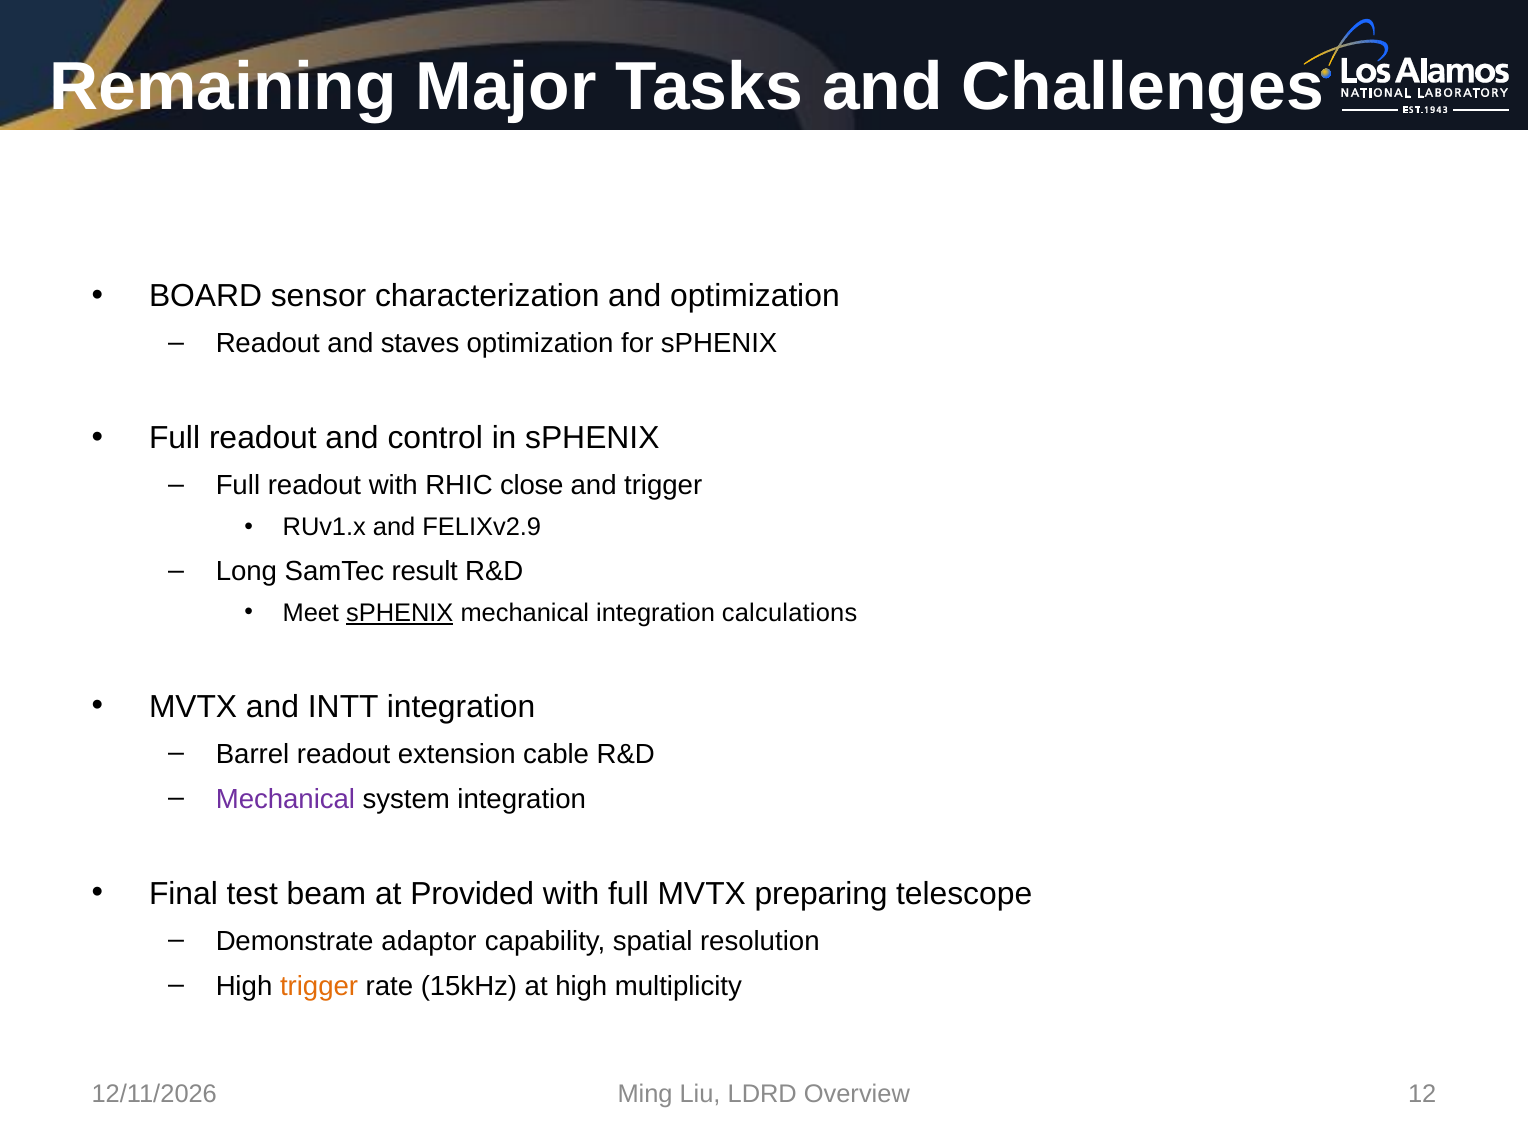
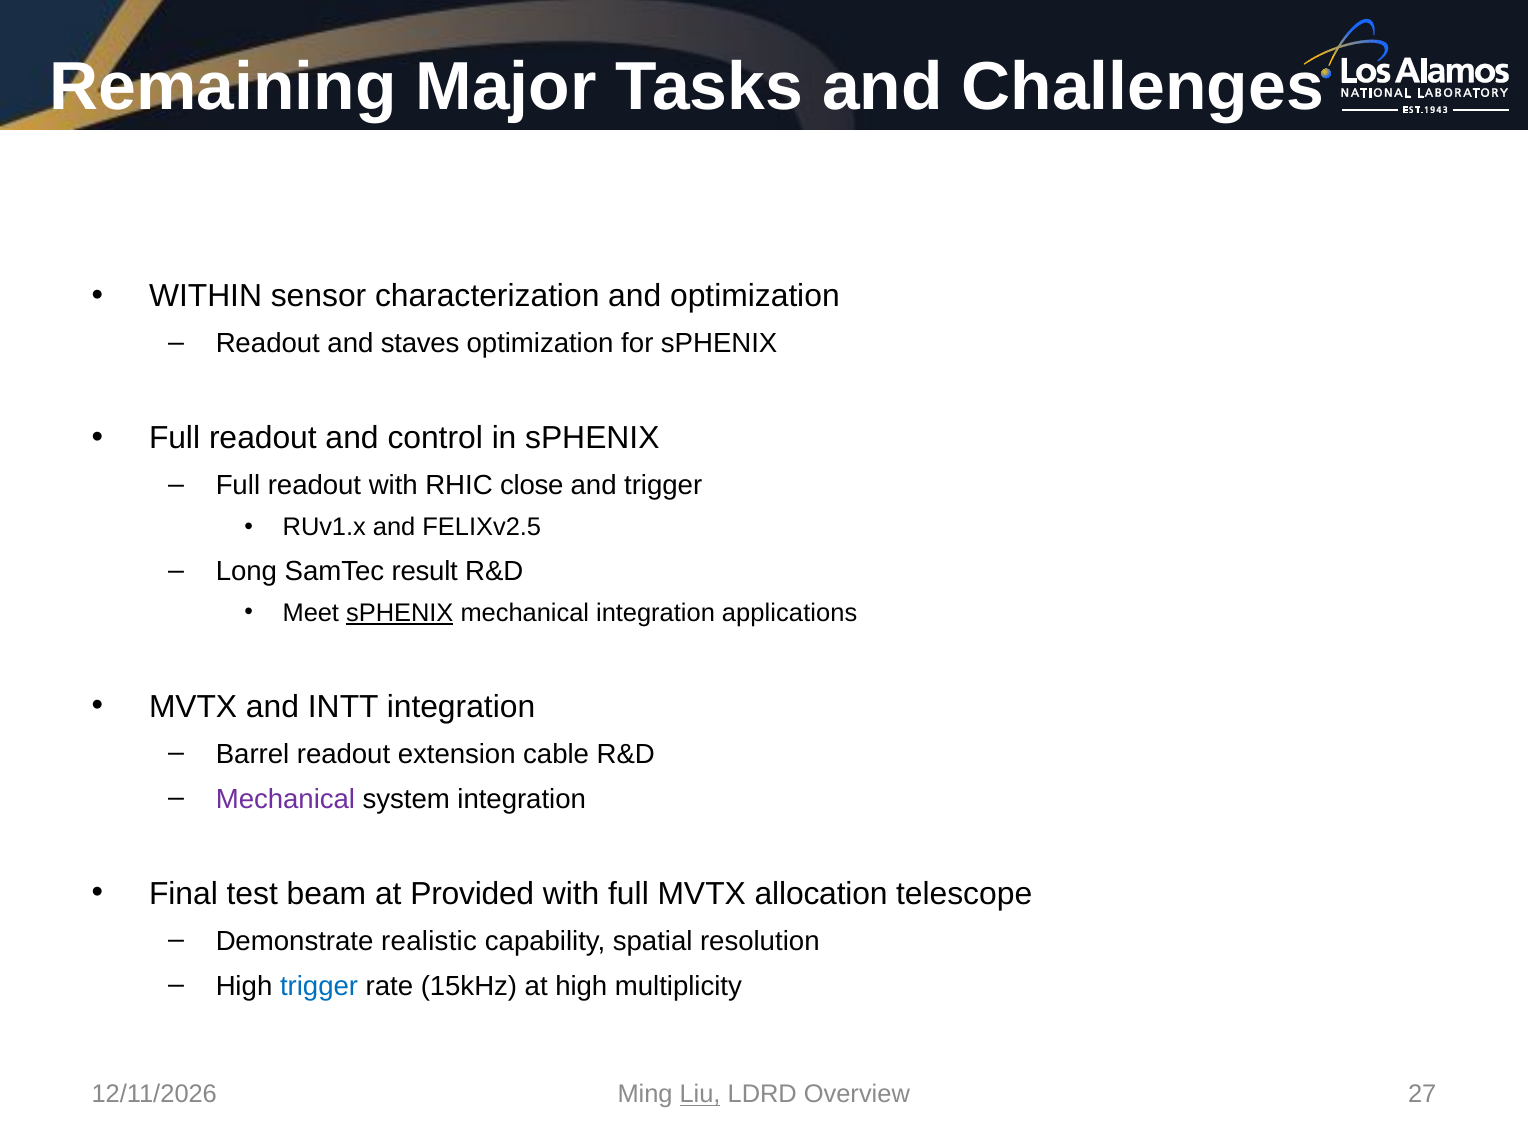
BOARD: BOARD -> WITHIN (206, 296)
FELIXv2.9: FELIXv2.9 -> FELIXv2.5 (482, 527)
calculations: calculations -> applications (790, 613)
preparing: preparing -> allocation (821, 894)
adaptor: adaptor -> realistic (429, 941)
trigger colour: orange -> blue (319, 986)
Liu underline: none -> present (700, 1094)
12: 12 -> 27 (1422, 1094)
